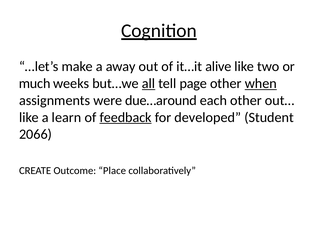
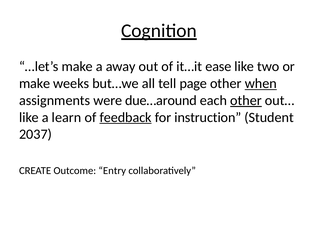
alive: alive -> ease (218, 67)
much: much -> make (35, 84)
all underline: present -> none (149, 84)
other underline: none -> present (246, 101)
developed: developed -> instruction (208, 118)
2066: 2066 -> 2037 (36, 135)
Place: Place -> Entry (112, 171)
